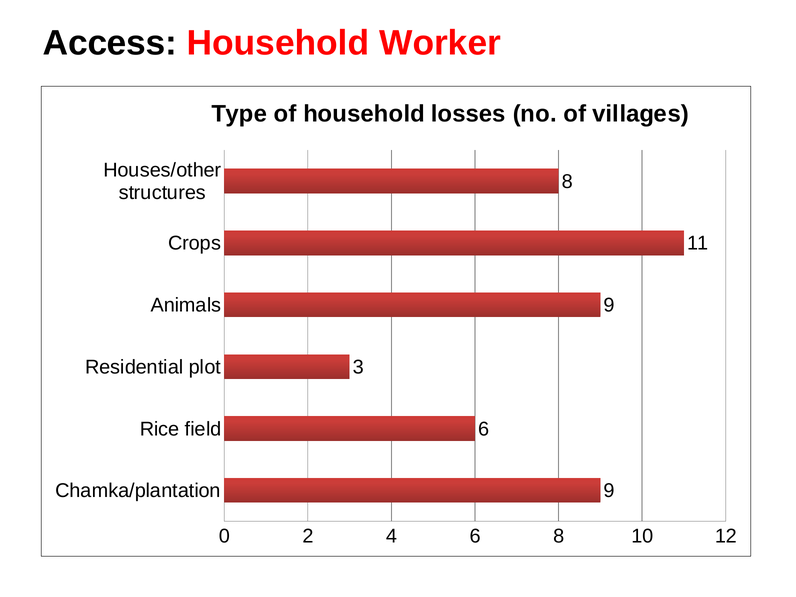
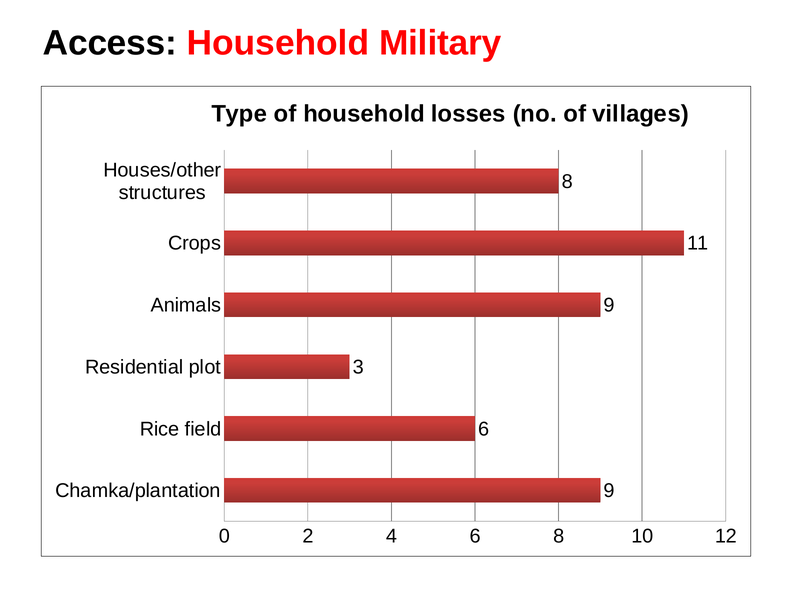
Worker: Worker -> Military (440, 43)
